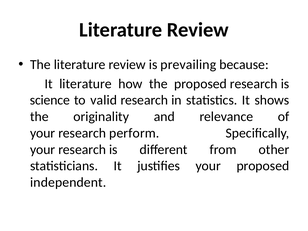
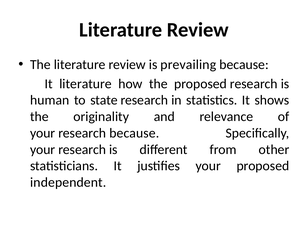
science: science -> human (50, 100)
valid: valid -> state (104, 100)
research perform: perform -> because (134, 133)
